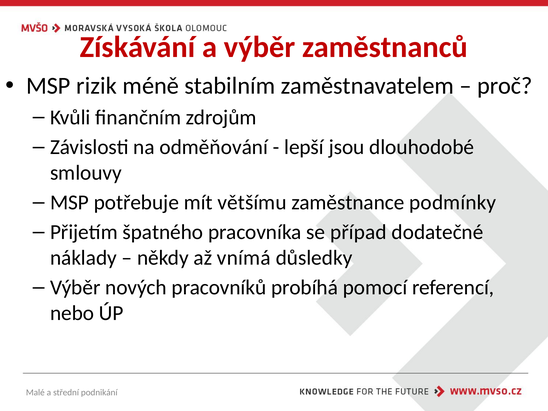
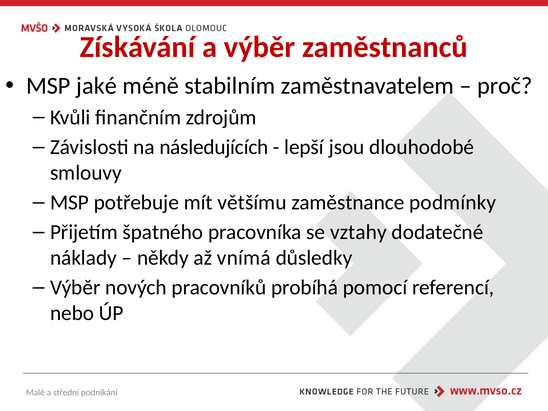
rizik: rizik -> jaké (97, 86)
odměňování: odměňování -> následujících (214, 147)
případ: případ -> vztahy (358, 232)
